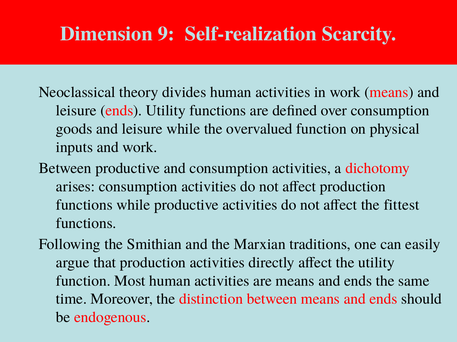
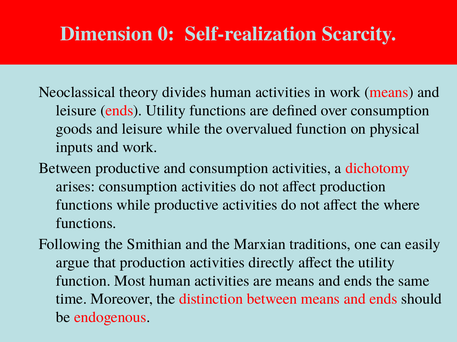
9: 9 -> 0 (166, 34)
fittest: fittest -> where (402, 205)
